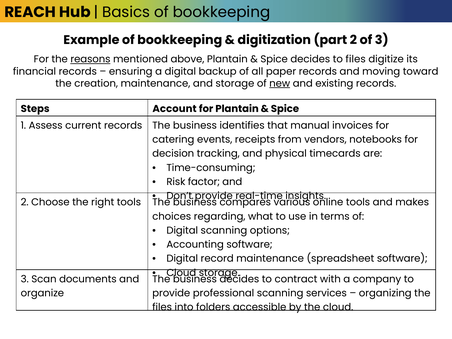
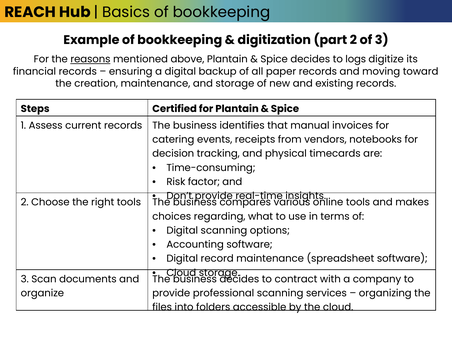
to files: files -> logs (356, 59)
new underline: present -> none (280, 83)
Account: Account -> Certified (175, 109)
